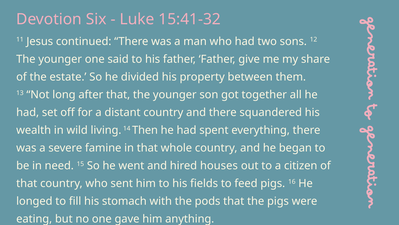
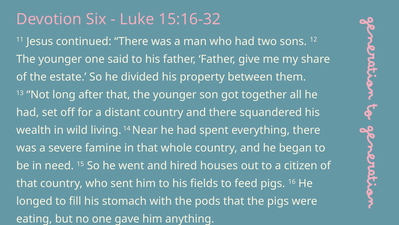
15:41-32: 15:41-32 -> 15:16-32 (190, 19)
Then: Then -> Near (145, 130)
